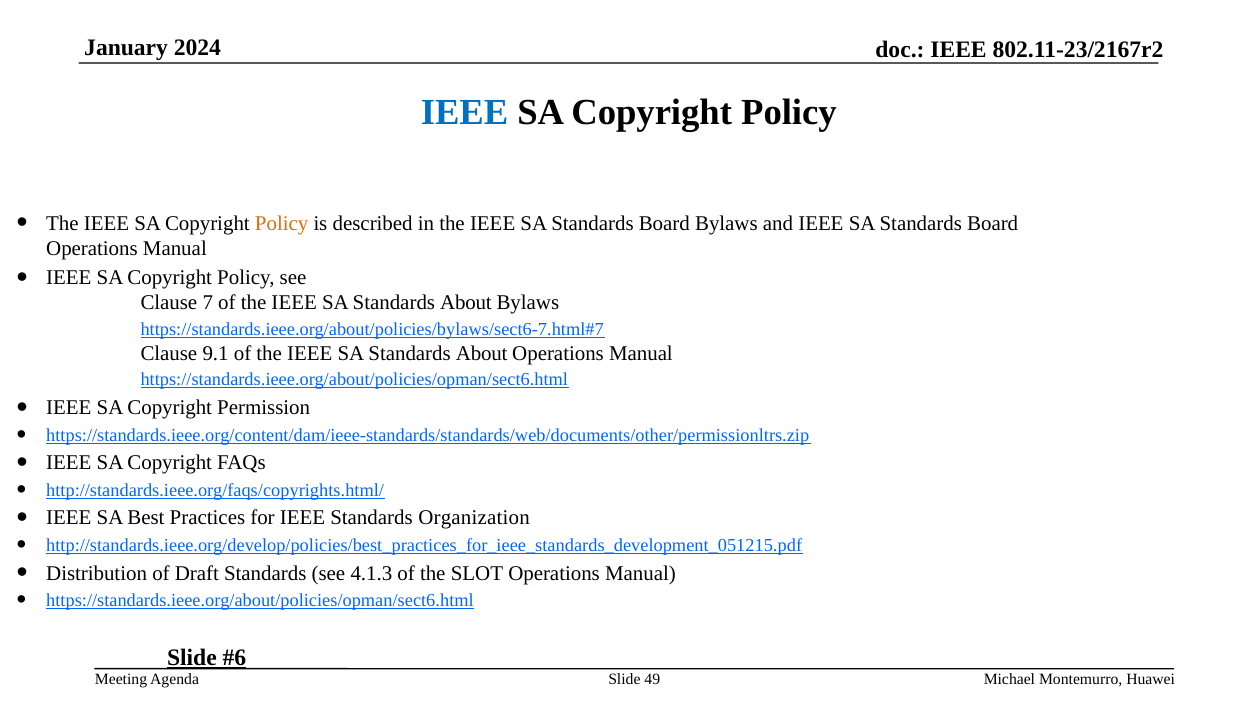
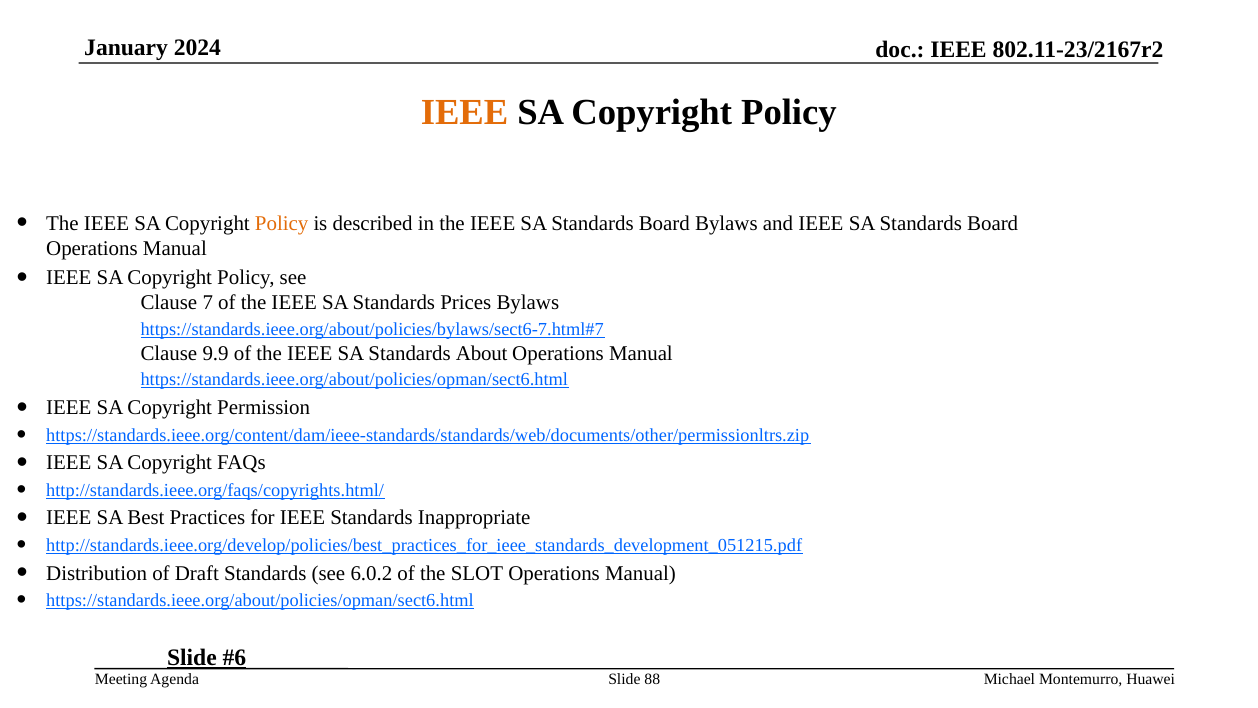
IEEE colour: blue -> orange (465, 113)
About: About -> Prices (466, 303)
9.1: 9.1 -> 9.9 (216, 353)
Organization: Organization -> Inappropriate (474, 518)
4.1.3: 4.1.3 -> 6.0.2 (371, 573)
49: 49 -> 88 (652, 679)
